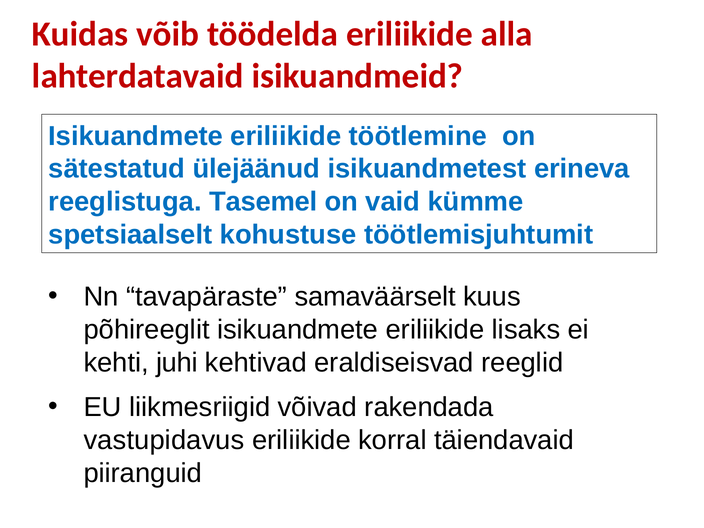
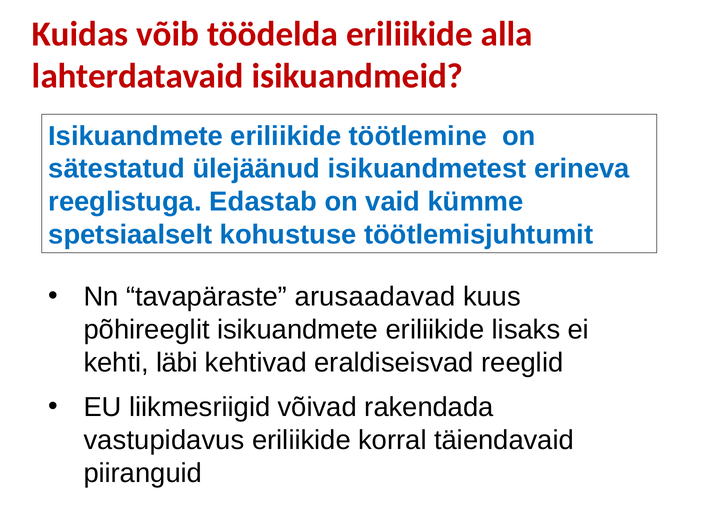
Tasemel: Tasemel -> Edastab (263, 202)
samaväärselt: samaväärselt -> arusaadavad (375, 297)
juhi: juhi -> läbi (177, 363)
